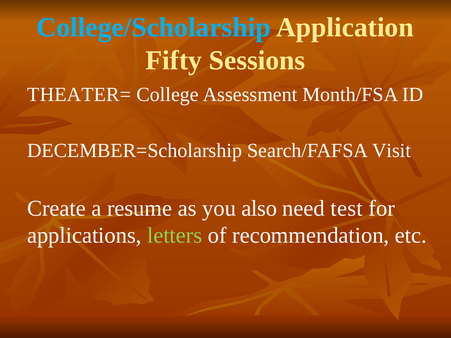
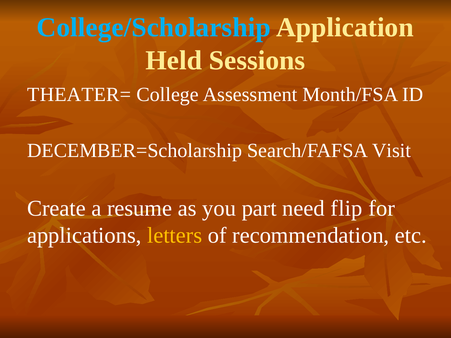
Fifty: Fifty -> Held (174, 60)
also: also -> part (259, 209)
test: test -> flip (347, 209)
letters colour: light green -> yellow (175, 236)
